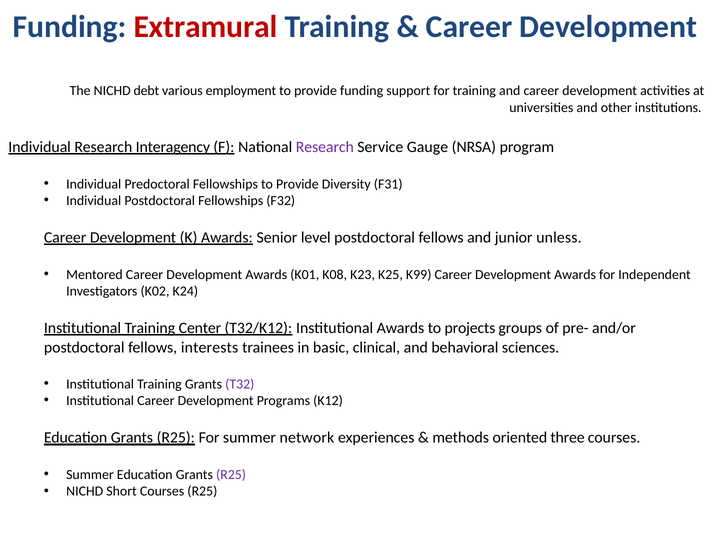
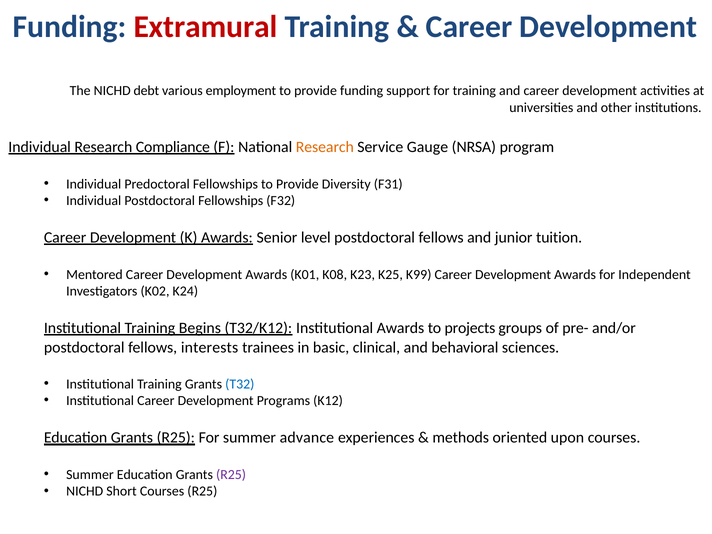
Interagency: Interagency -> Compliance (173, 147)
Research colour: purple -> orange (325, 147)
unless: unless -> tuition (559, 238)
Center: Center -> Begins (200, 328)
T32 colour: purple -> blue (240, 384)
network: network -> advance (307, 438)
three: three -> upon (567, 438)
